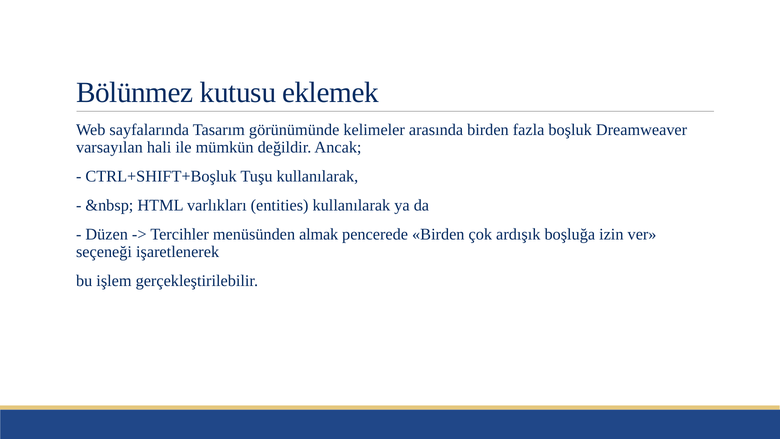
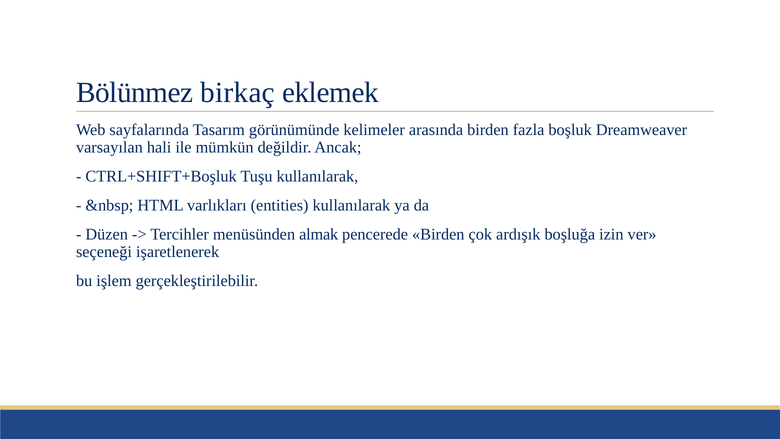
kutusu: kutusu -> birkaç (238, 93)
